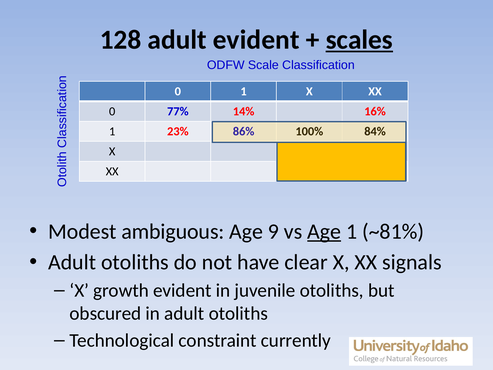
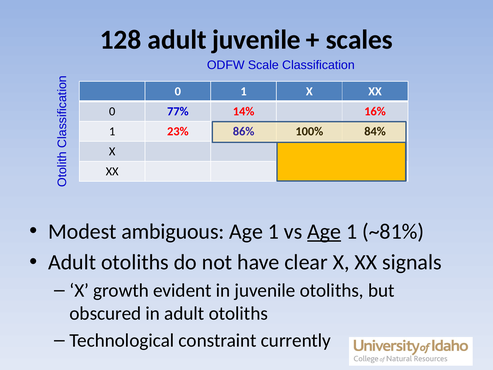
adult evident: evident -> juvenile (256, 40)
scales underline: present -> none (359, 40)
9: 9 -> 1 (273, 231)
